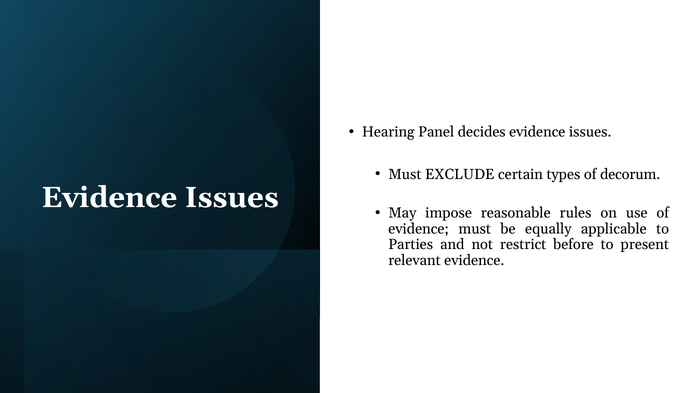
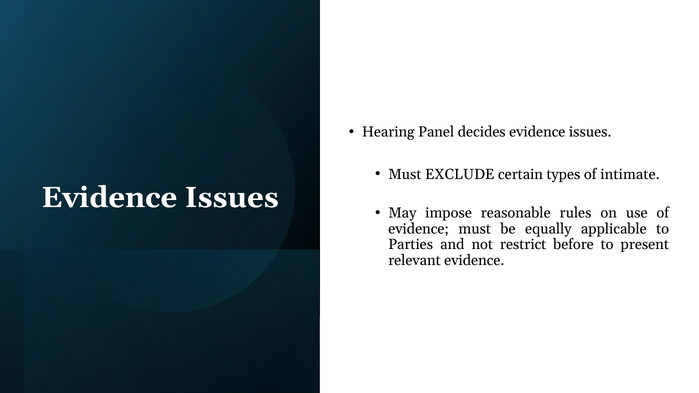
decorum: decorum -> intimate (630, 174)
